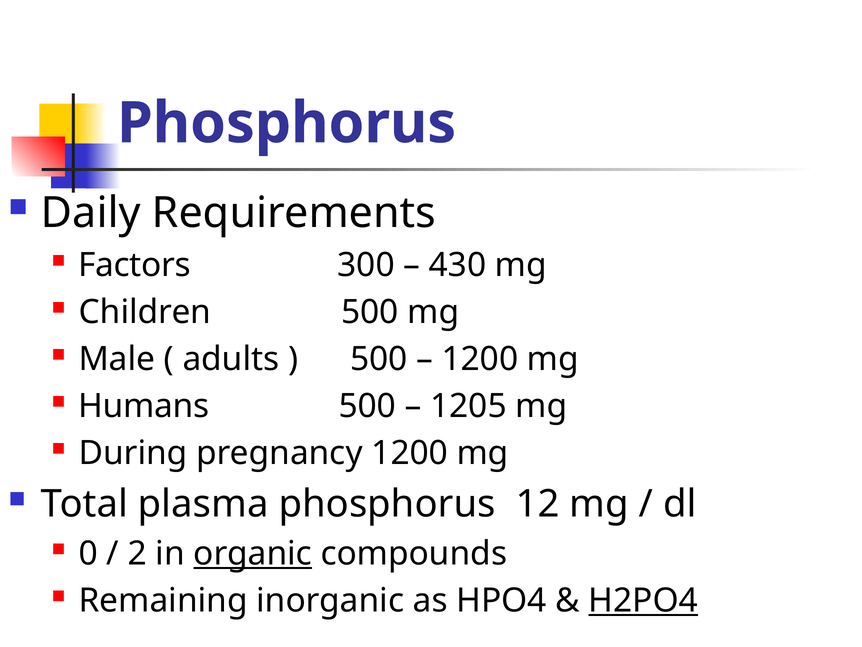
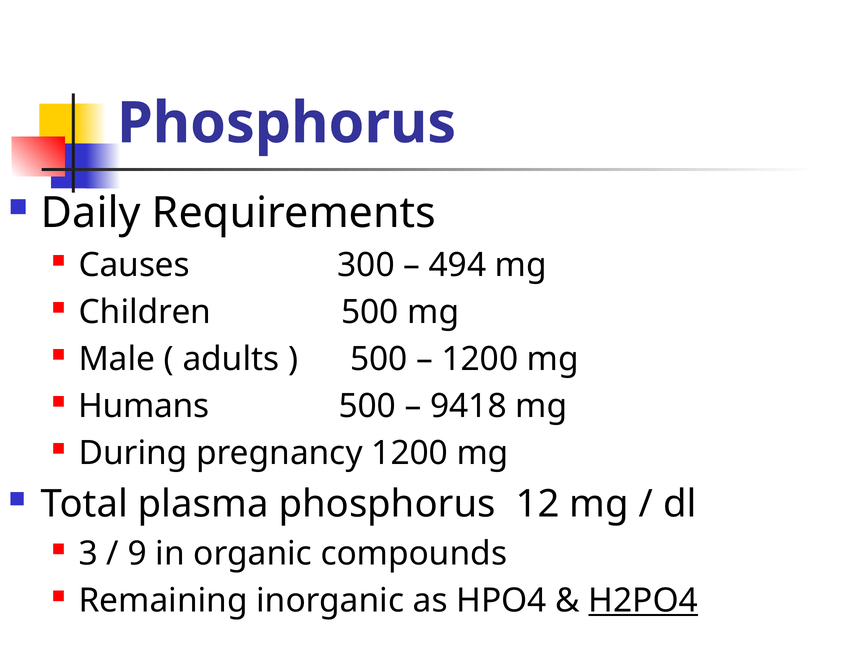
Factors: Factors -> Causes (134, 265)
430: 430 -> 494 (457, 265)
1205: 1205 -> 9418 (468, 406)
0: 0 -> 3 (88, 553)
2: 2 -> 9 (137, 553)
organic underline: present -> none (253, 553)
